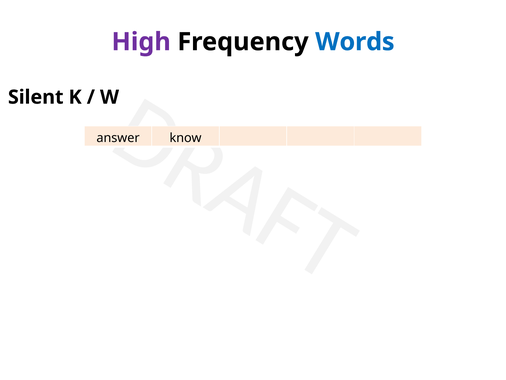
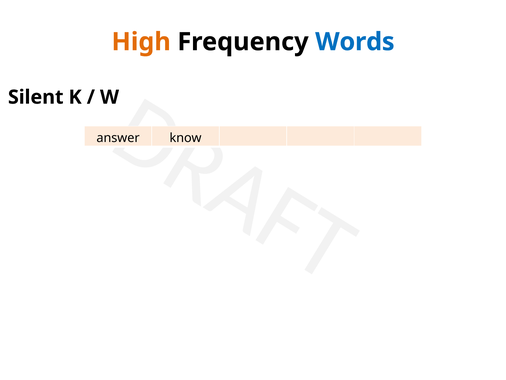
High colour: purple -> orange (141, 42)
